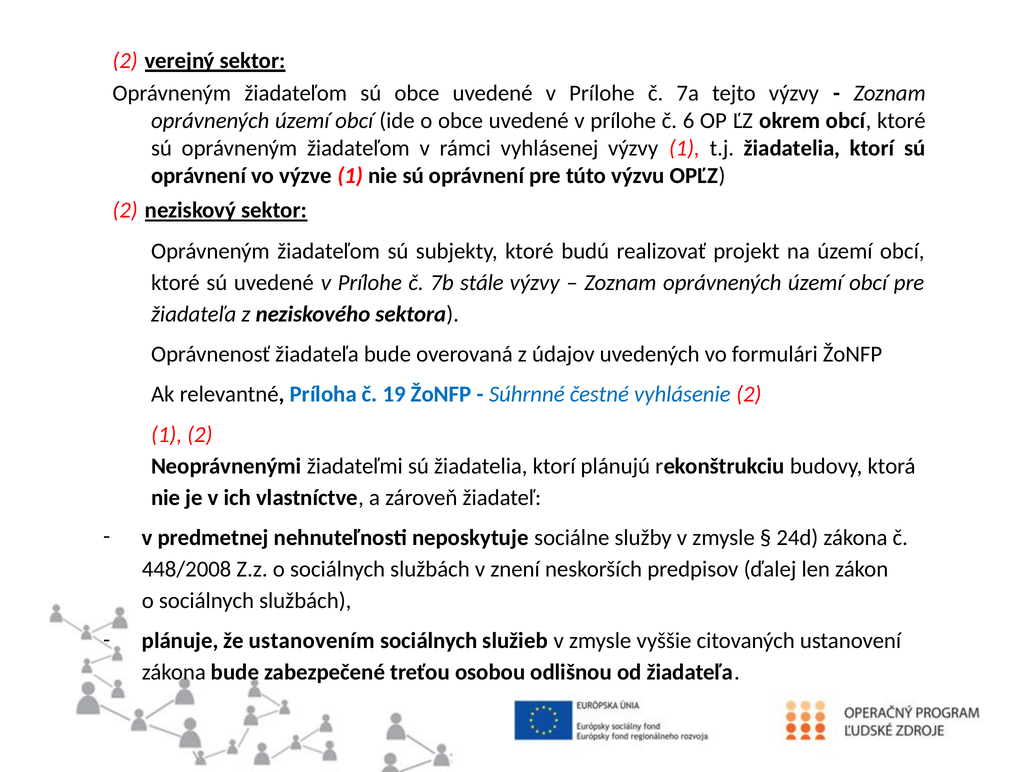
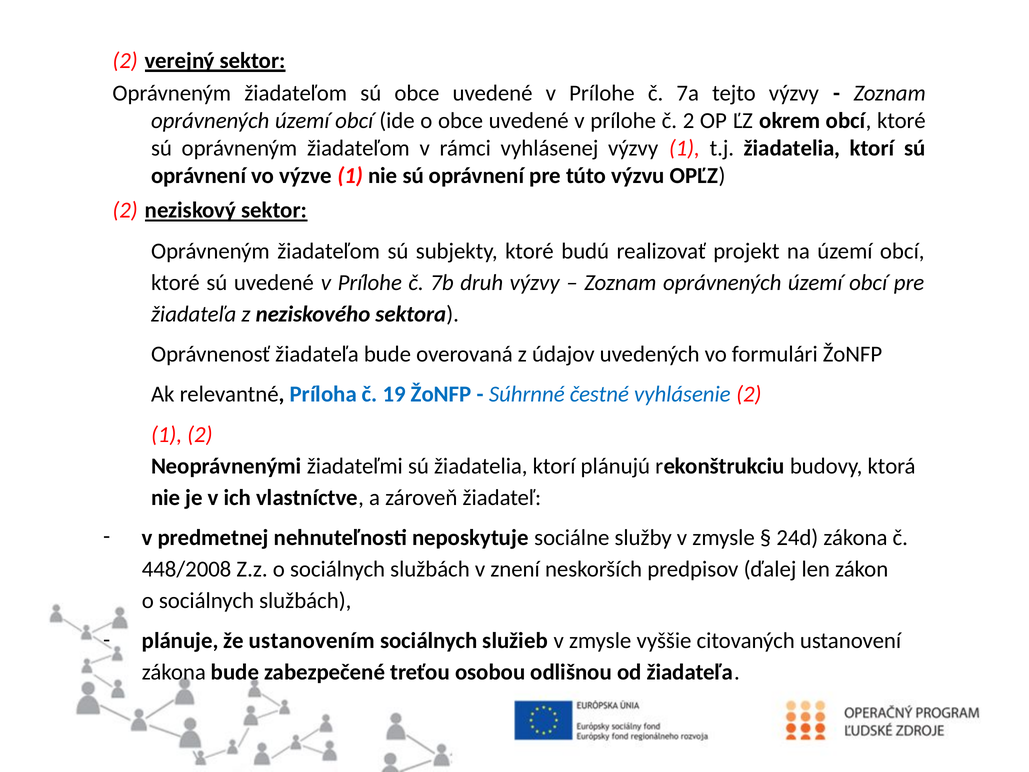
č 6: 6 -> 2 (689, 121)
stále: stále -> druh (482, 283)
